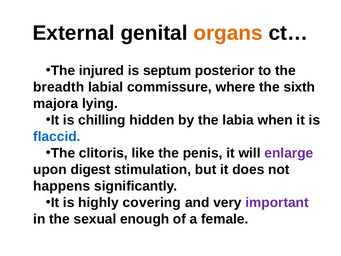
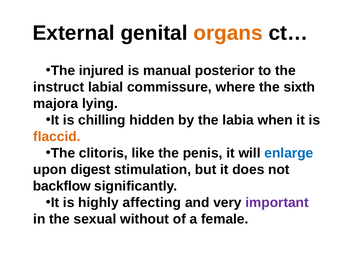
septum: septum -> manual (167, 71)
breadth: breadth -> instruct (59, 87)
flaccid colour: blue -> orange (57, 136)
enlarge colour: purple -> blue (289, 153)
happens: happens -> backflow (62, 186)
covering: covering -> affecting (152, 202)
enough: enough -> without (145, 219)
